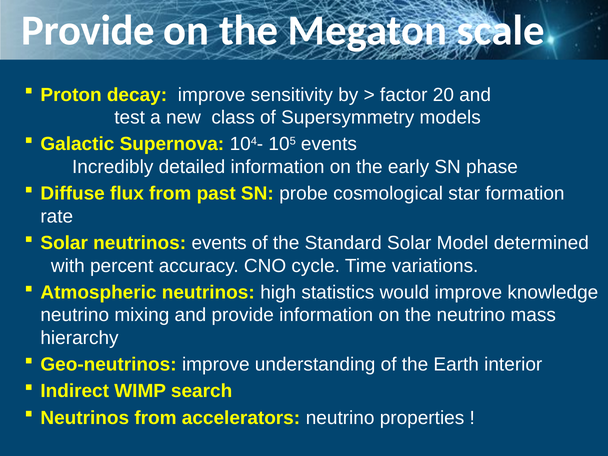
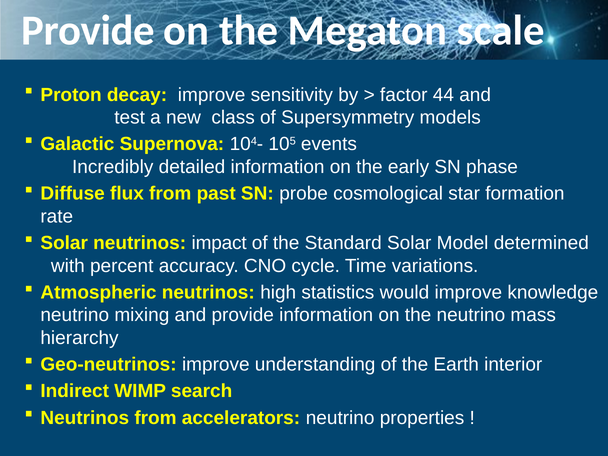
20: 20 -> 44 (443, 95)
neutrinos events: events -> impact (219, 243)
